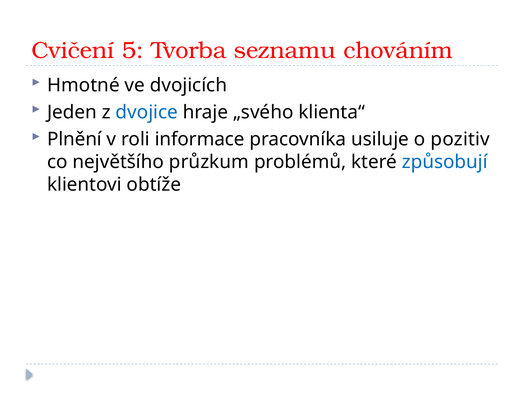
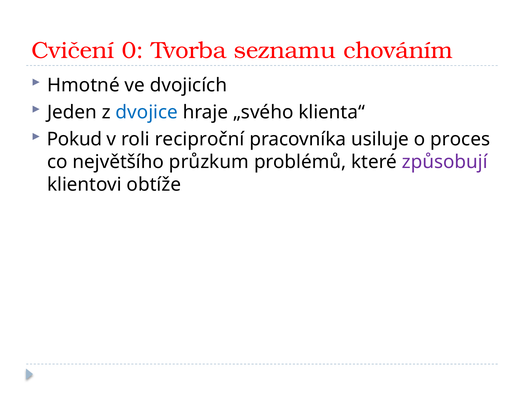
5: 5 -> 0 (133, 51)
Plnění: Plnění -> Pokud (74, 139)
informace: informace -> reciproční (200, 139)
pozitiv: pozitiv -> proces (460, 139)
způsobují colour: blue -> purple (445, 162)
